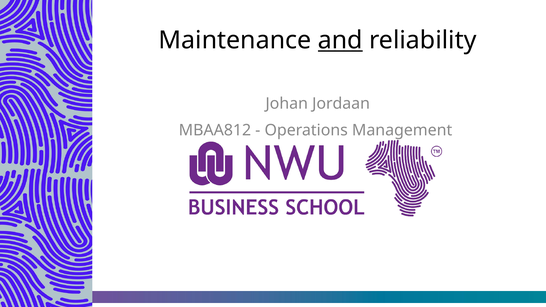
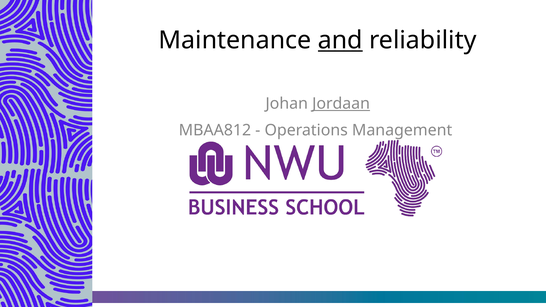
Jordaan underline: none -> present (341, 104)
